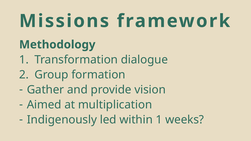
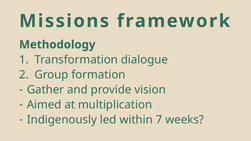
within 1: 1 -> 7 (159, 120)
